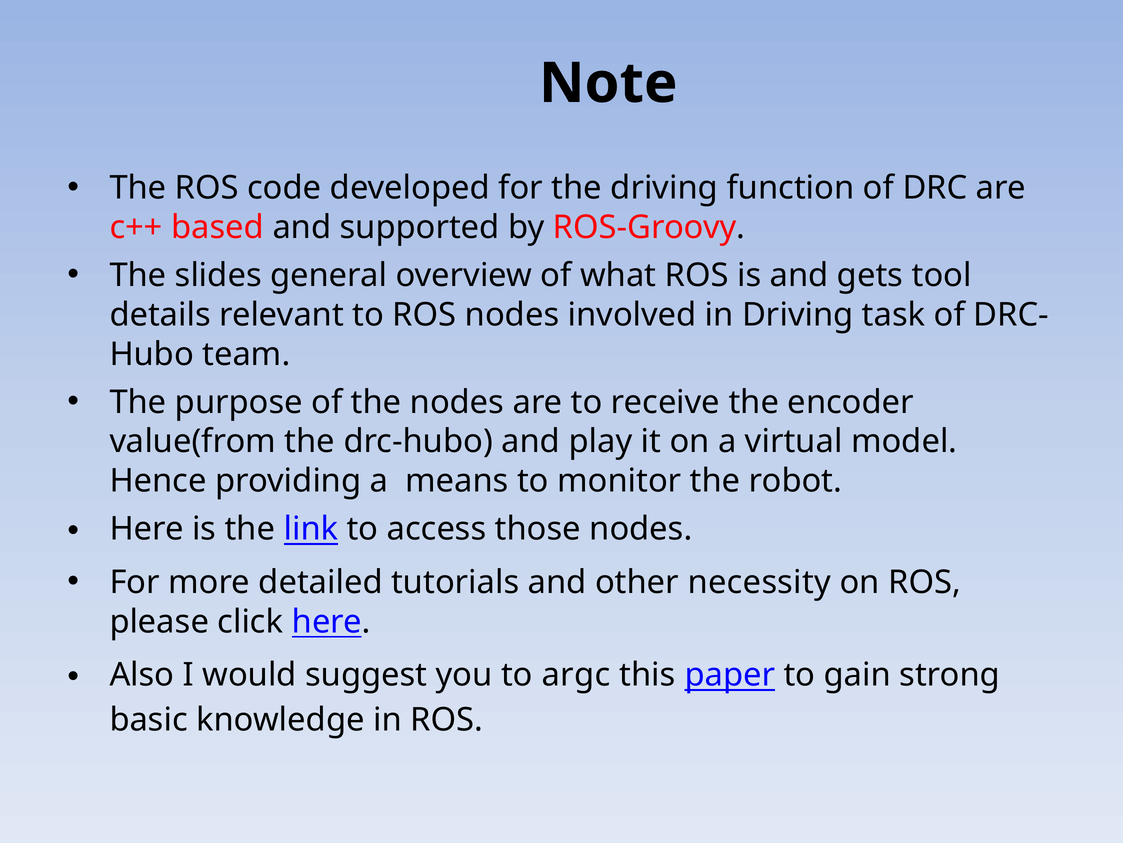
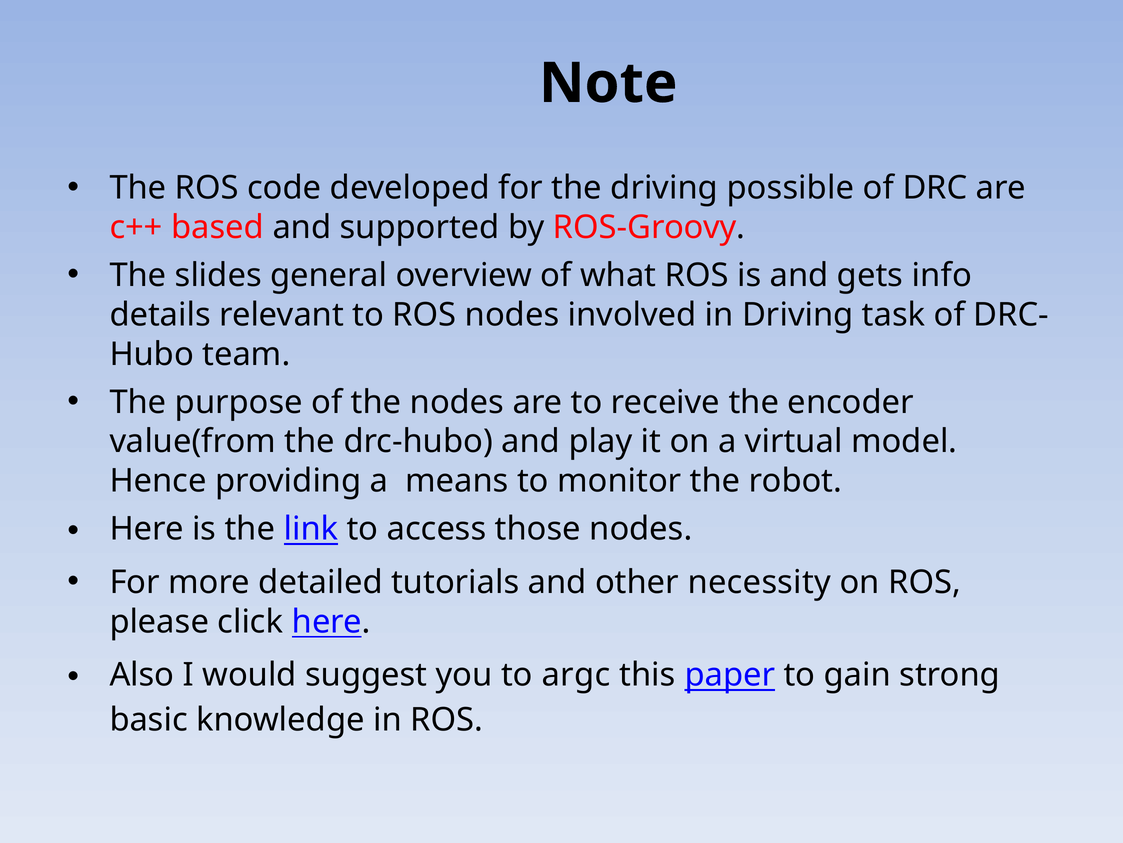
function: function -> possible (790, 188)
tool: tool -> info (942, 275)
